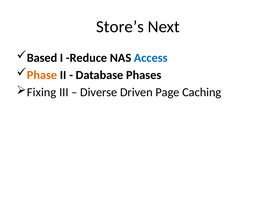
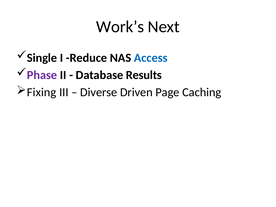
Store’s: Store’s -> Work’s (120, 27)
Based: Based -> Single (42, 58)
Phase colour: orange -> purple (42, 75)
Phases: Phases -> Results (144, 75)
